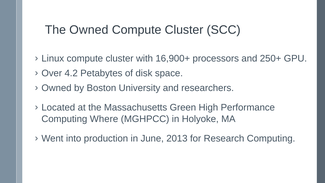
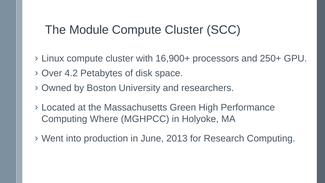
The Owned: Owned -> Module (89, 30)
